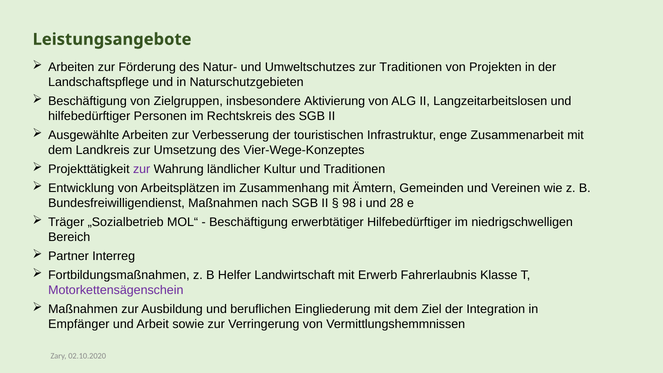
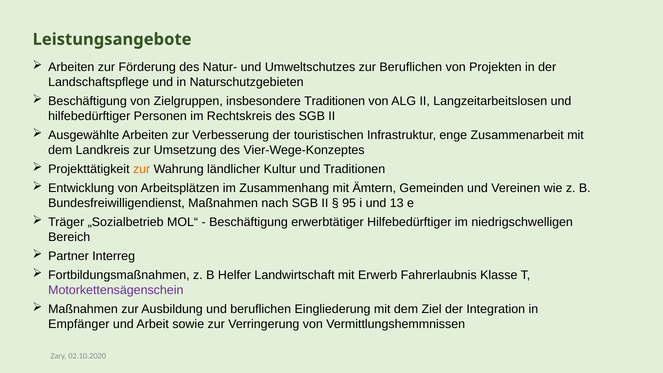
zur Traditionen: Traditionen -> Beruflichen (411, 67)
insbesondere Aktivierung: Aktivierung -> Traditionen (335, 101)
zur colour: purple -> orange (142, 169)
98: 98 -> 95 (349, 203)
28: 28 -> 13 (397, 203)
